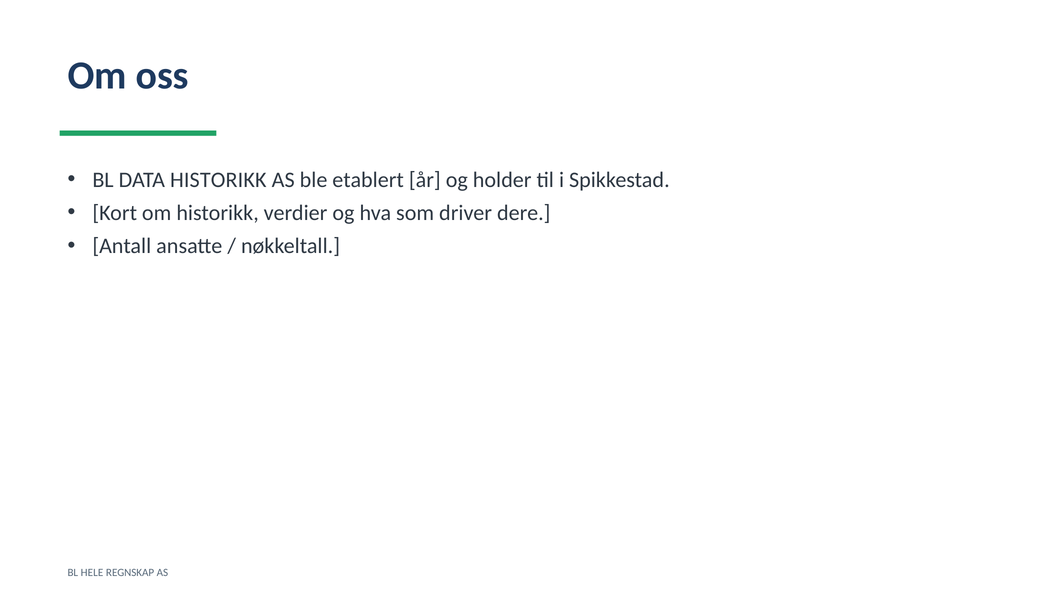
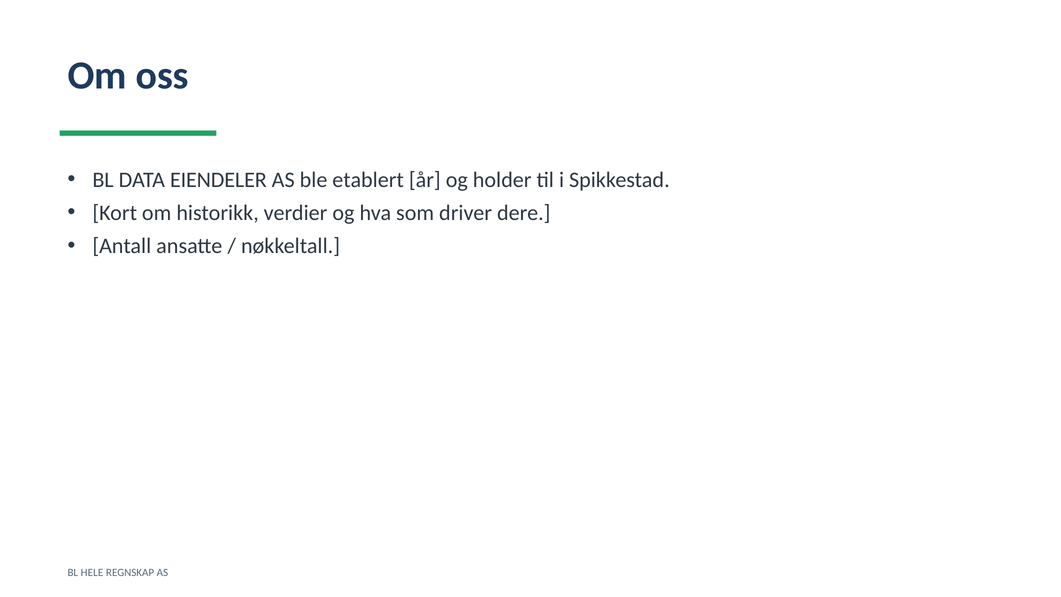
DATA HISTORIKK: HISTORIKK -> EIENDELER (218, 180)
